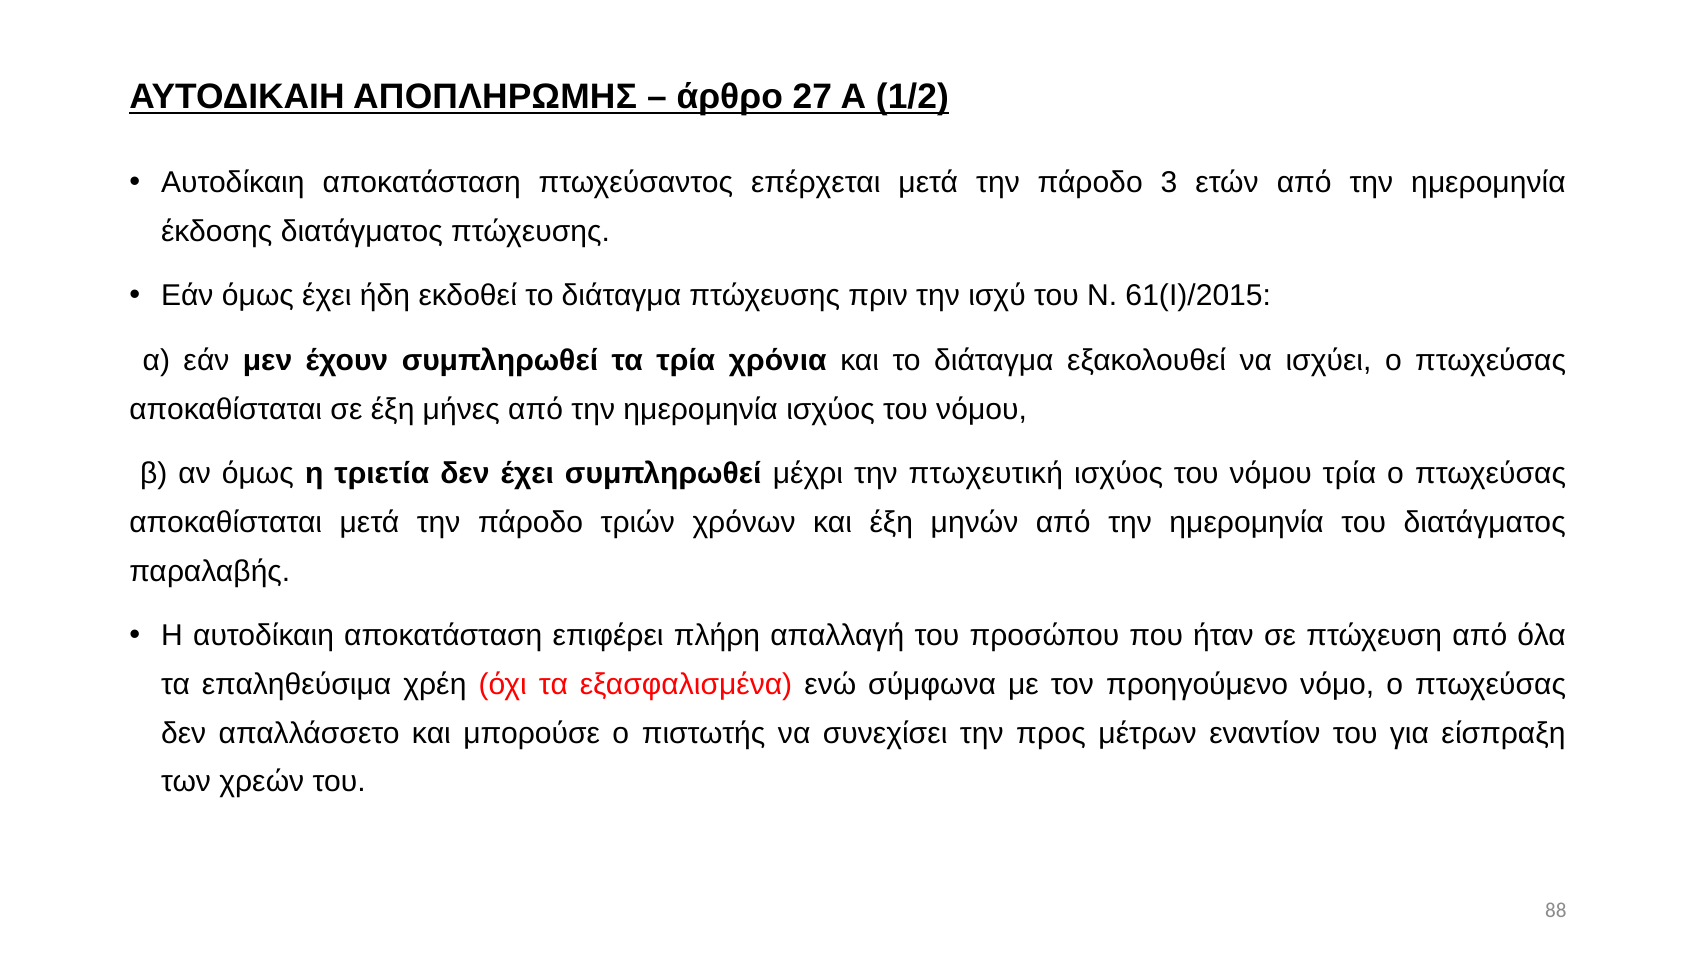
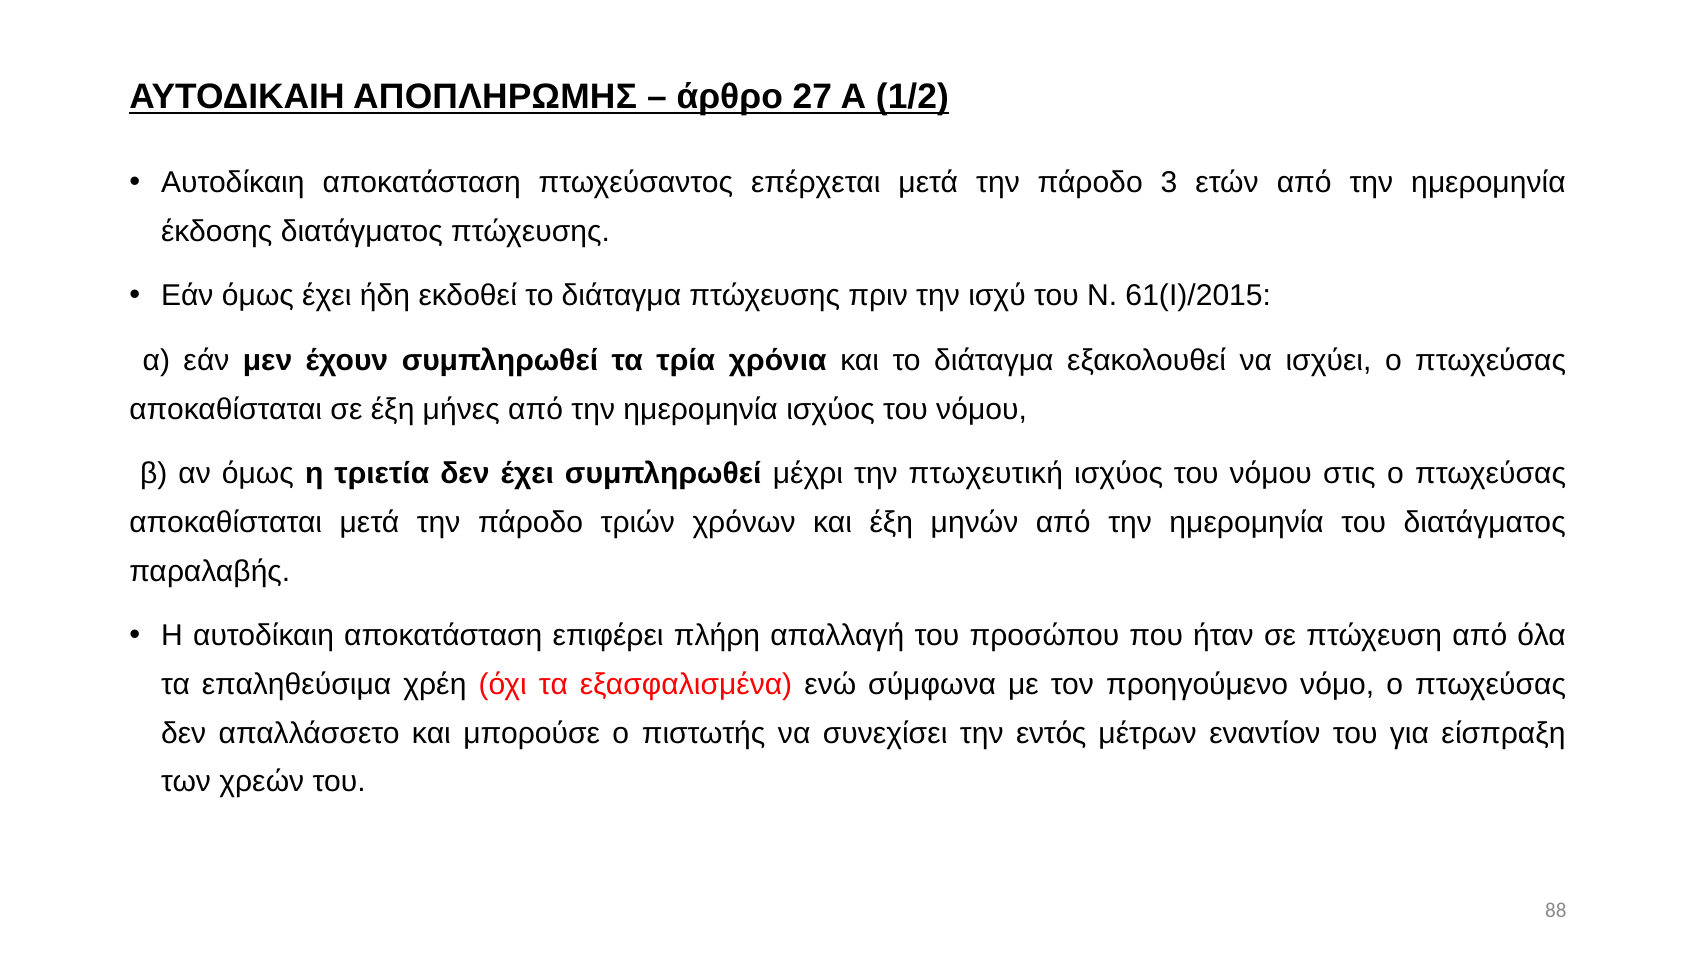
νόμου τρία: τρία -> στις (1349, 474)
προς: προς -> εντός (1051, 733)
